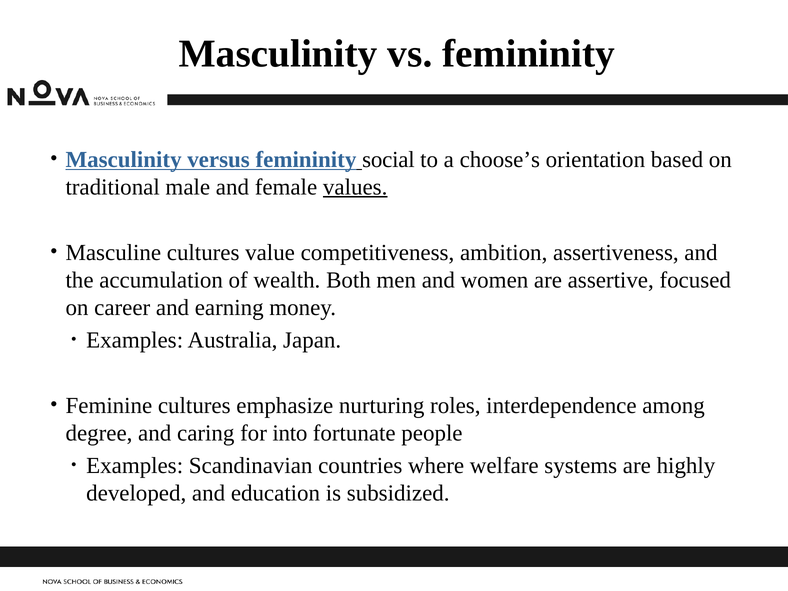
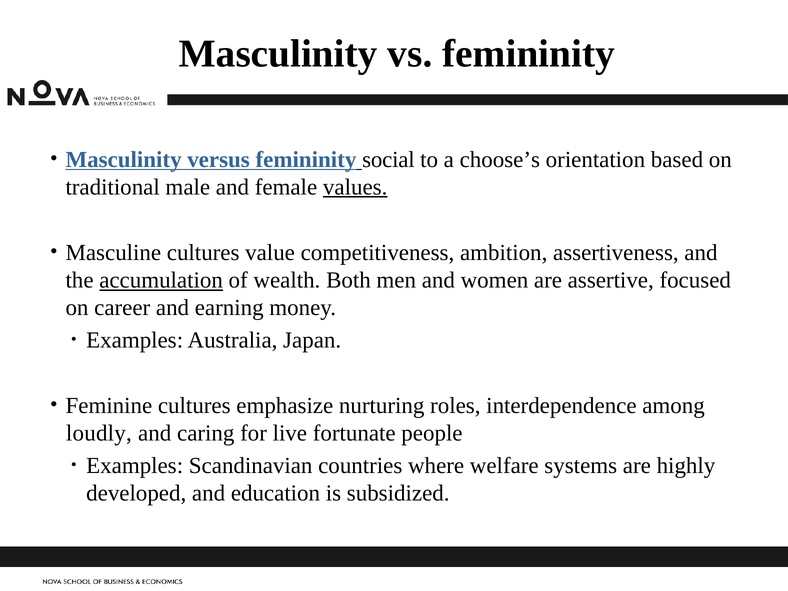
accumulation underline: none -> present (161, 280)
degree: degree -> loudly (99, 433)
into: into -> live (290, 433)
